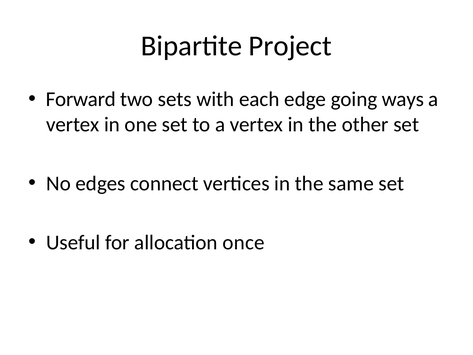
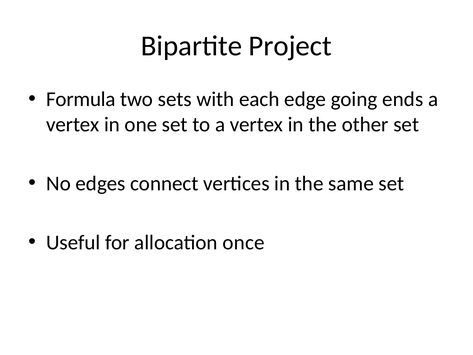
Forward: Forward -> Formula (81, 99)
ways: ways -> ends (403, 99)
